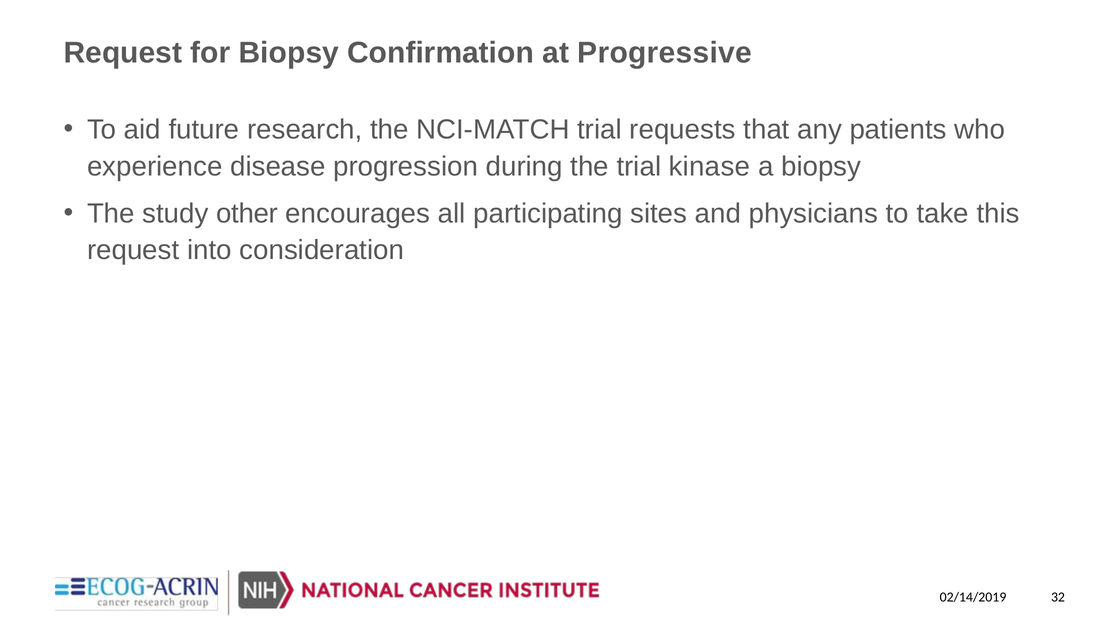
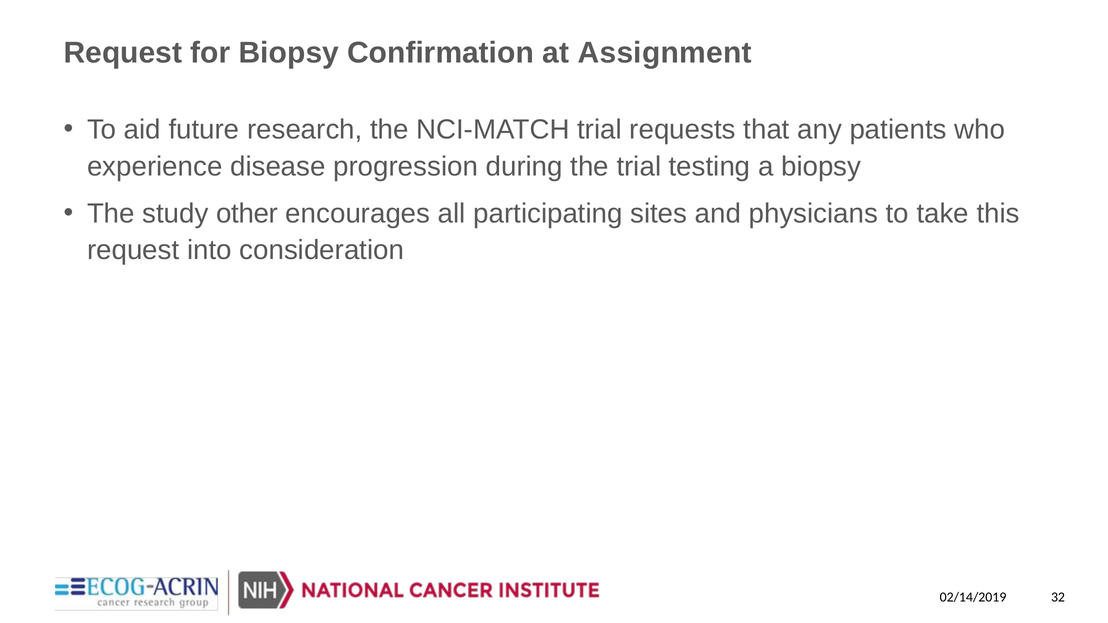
Progressive: Progressive -> Assignment (665, 53)
kinase: kinase -> testing (710, 166)
